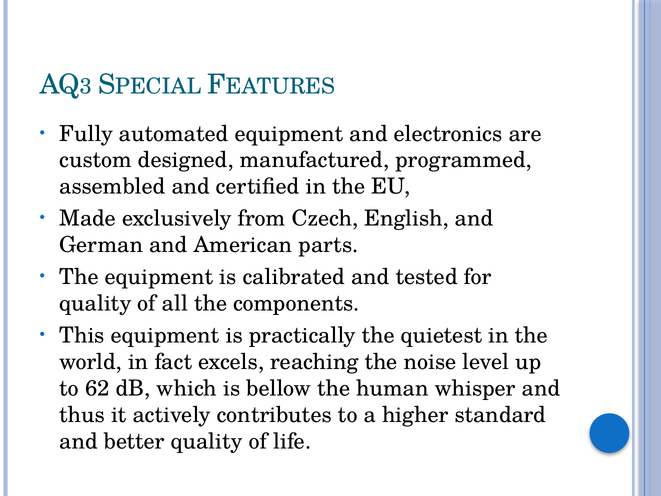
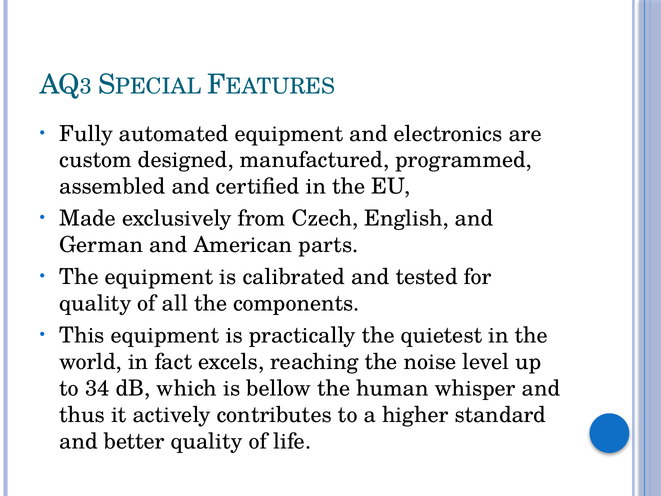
62: 62 -> 34 (97, 388)
